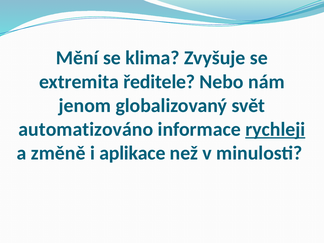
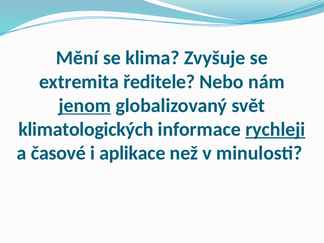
jenom underline: none -> present (85, 106)
automatizováno: automatizováno -> klimatologických (86, 129)
změně: změně -> časové (58, 153)
